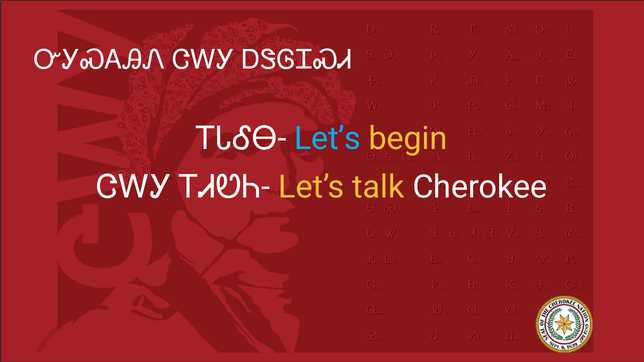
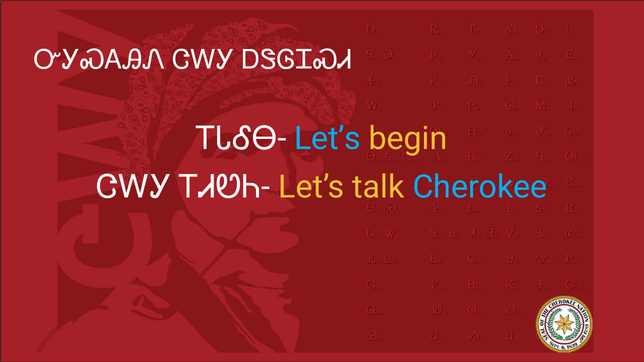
Cherokee colour: white -> light blue (480, 187)
